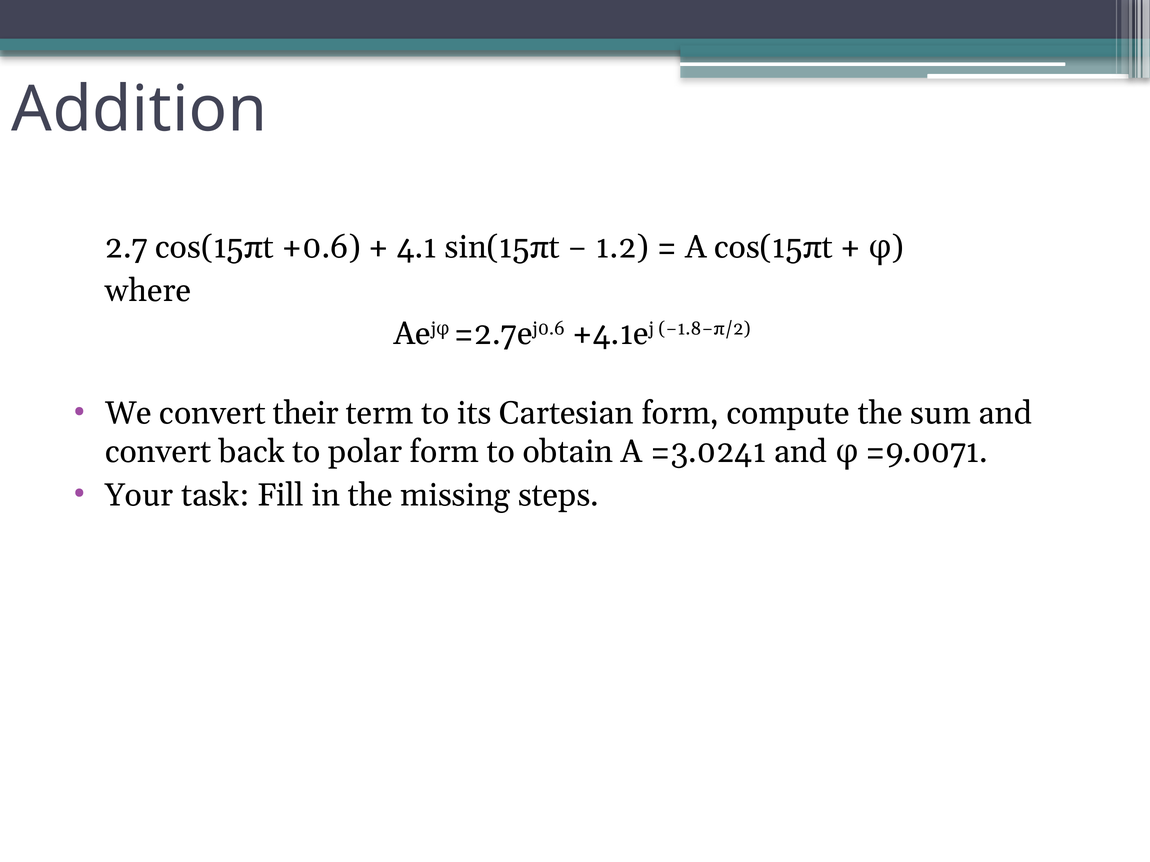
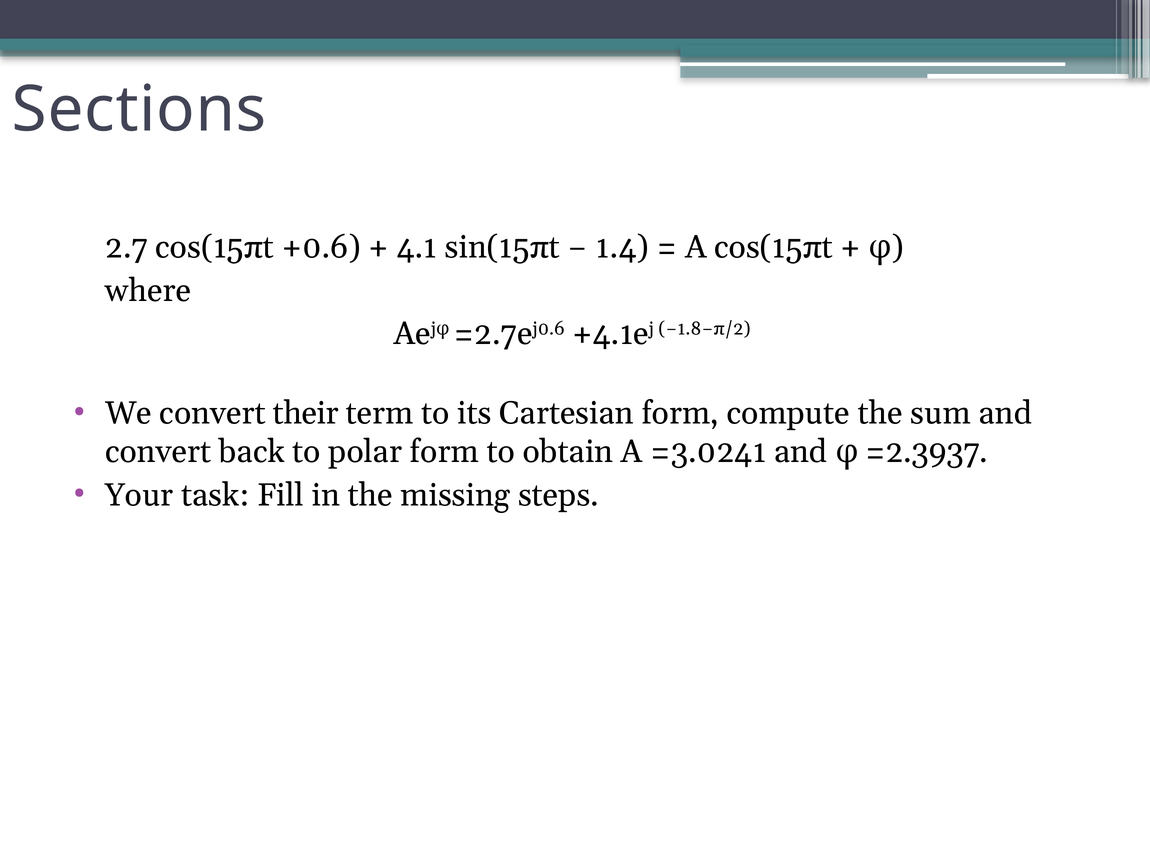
Addition: Addition -> Sections (139, 110)
1.2: 1.2 -> 1.4 (622, 248)
=9.0071: =9.0071 -> =2.3937 (927, 452)
